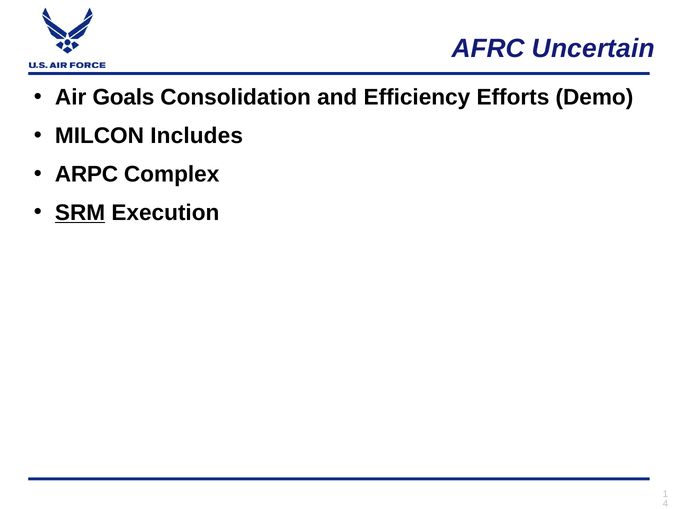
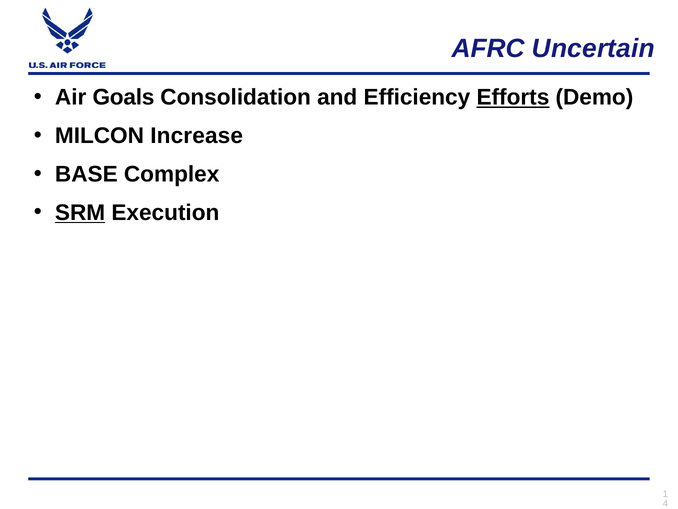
Efforts underline: none -> present (513, 97)
Includes: Includes -> Increase (197, 136)
ARPC: ARPC -> BASE (86, 174)
